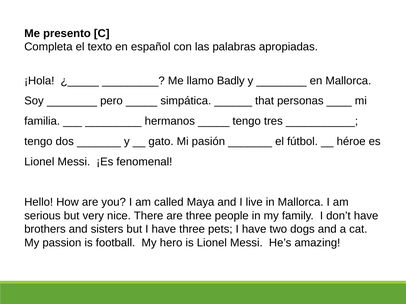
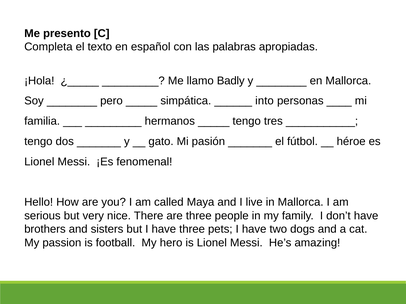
that: that -> into (265, 101)
